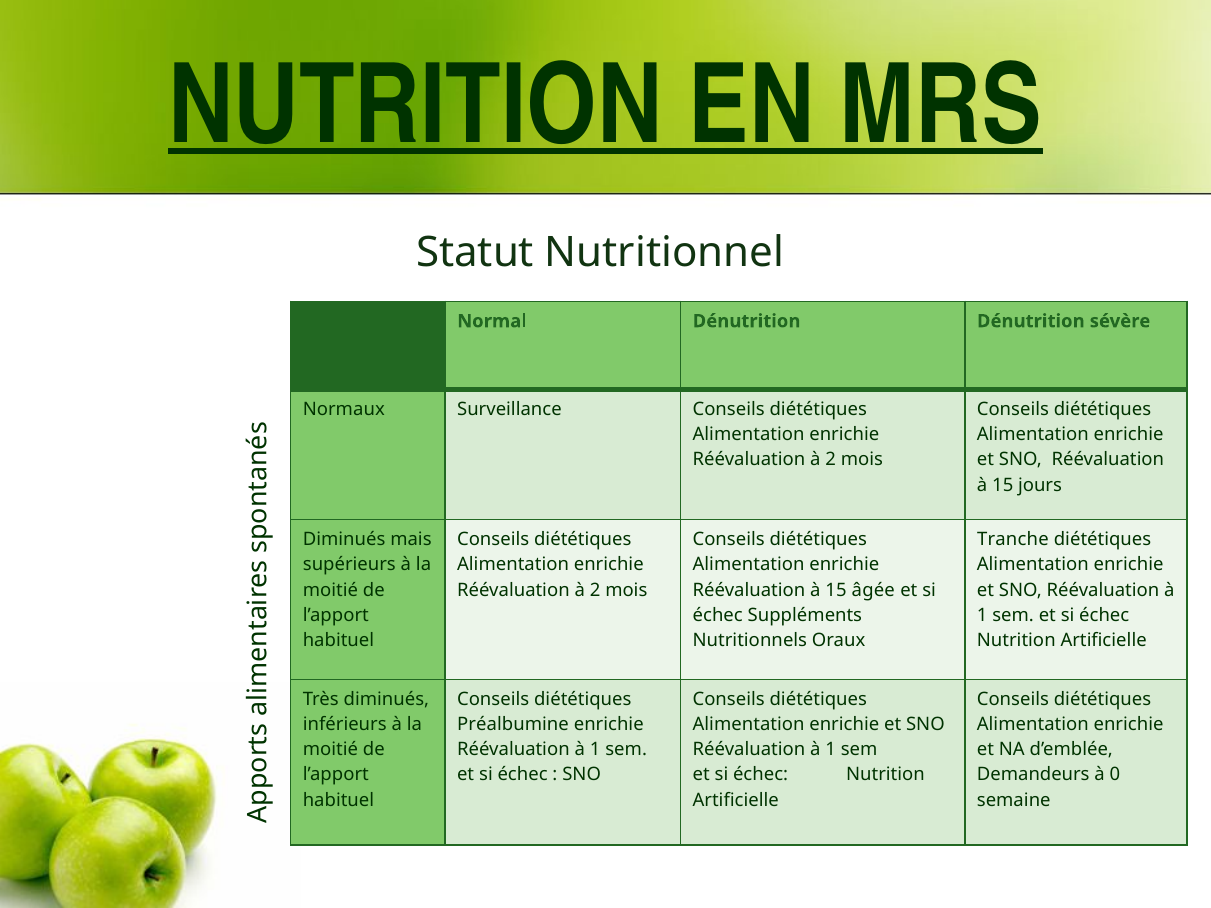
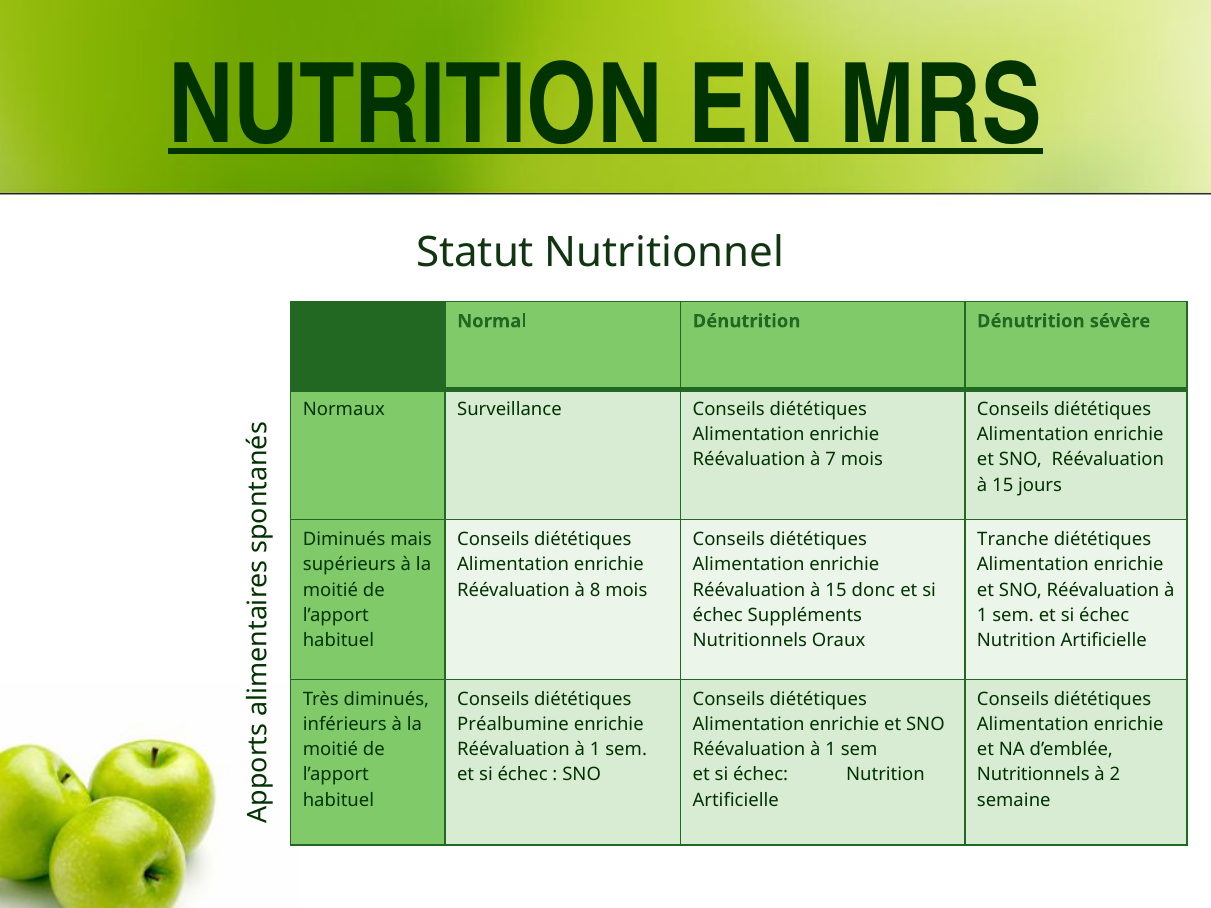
2: 2 -> 7 (831, 460)
2: 2 -> 8 (595, 590)
âgée: âgée -> donc (873, 590)
Demandeurs: Demandeurs -> Nutritionnels (1033, 775)
0: 0 -> 2 (1115, 775)
